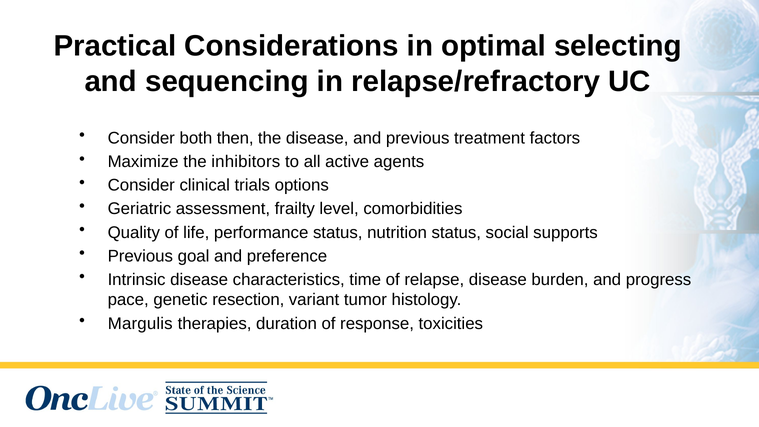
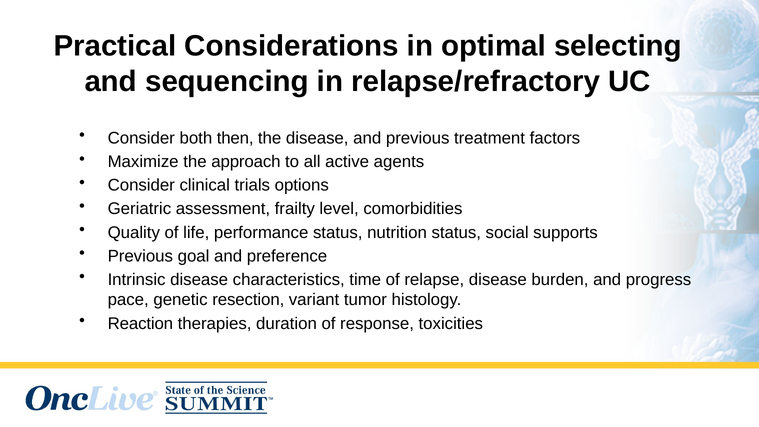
inhibitors: inhibitors -> approach (246, 162)
Margulis: Margulis -> Reaction (140, 324)
